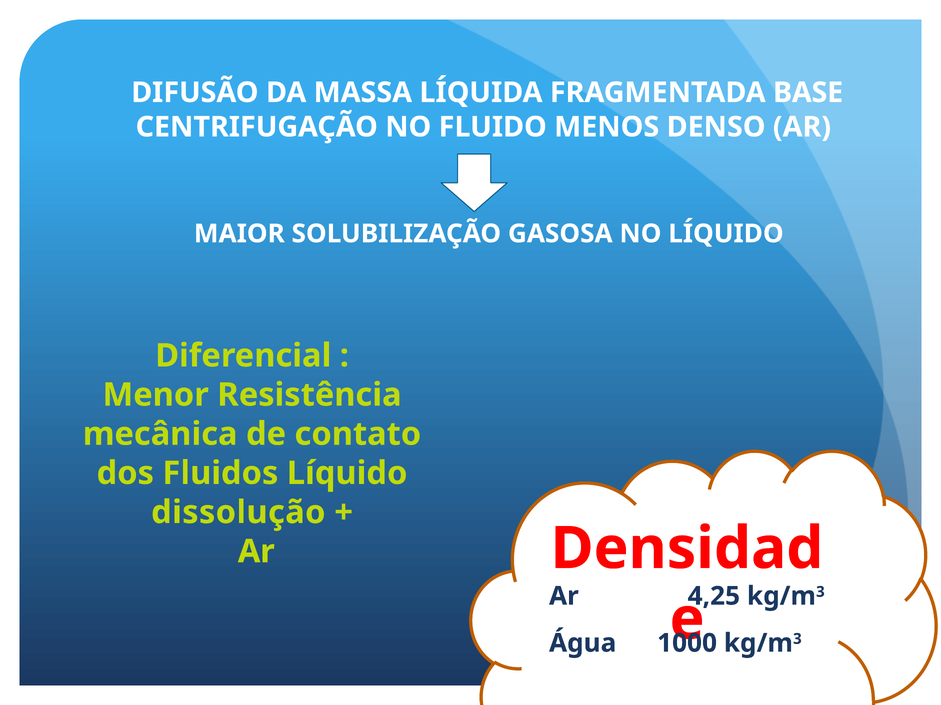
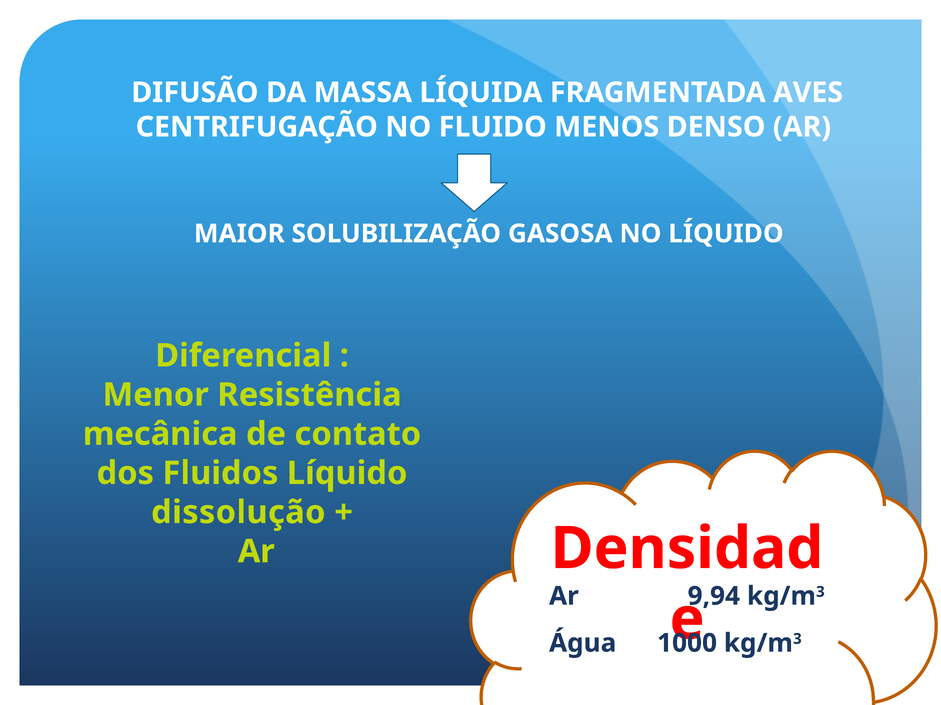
BASE: BASE -> AVES (808, 93)
4,25: 4,25 -> 9,94 (714, 597)
